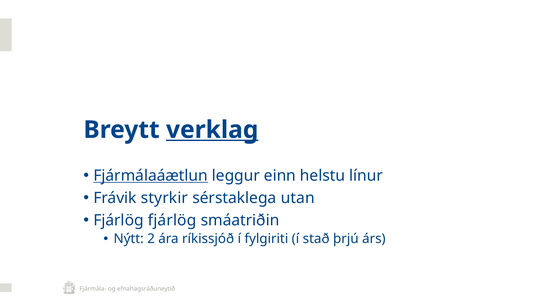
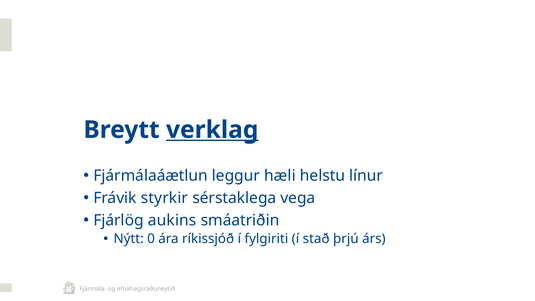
Fjármálaáætlun underline: present -> none (151, 176)
einn: einn -> hæli (280, 176)
utan: utan -> vega (298, 198)
Fjárlög fjárlög: fjárlög -> aukins (172, 220)
2: 2 -> 0 (151, 239)
